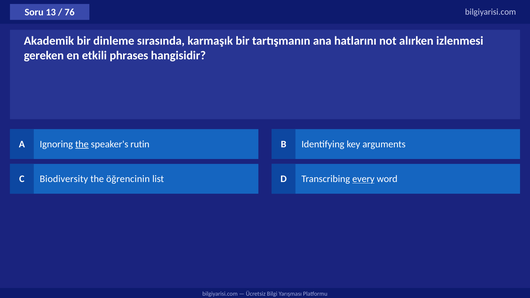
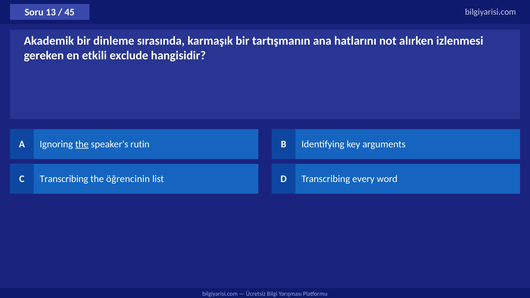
76: 76 -> 45 (70, 12)
phrases: phrases -> exclude (129, 56)
C Biodiversity: Biodiversity -> Transcribing (64, 179)
every underline: present -> none (363, 179)
